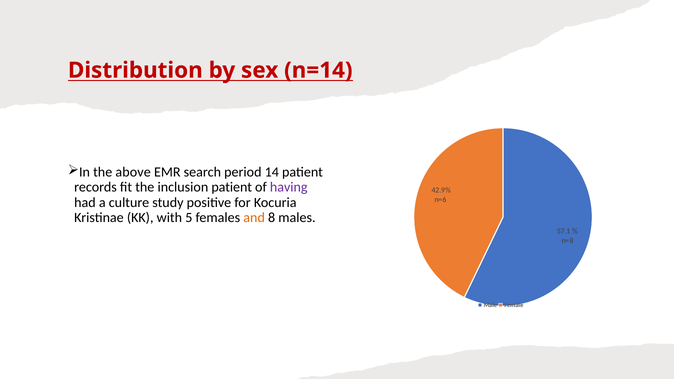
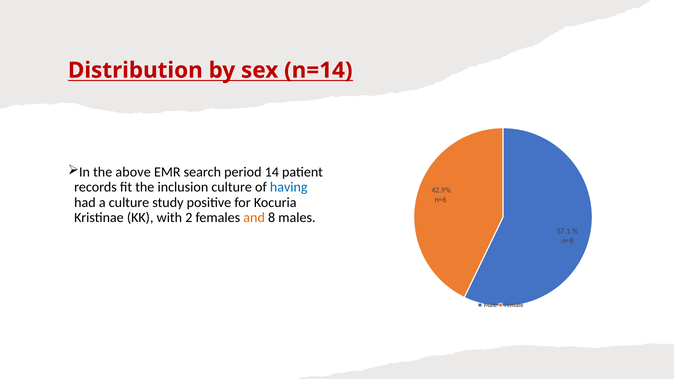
inclusion patient: patient -> culture (232, 187)
having colour: purple -> blue (289, 187)
5: 5 -> 2 (189, 218)
